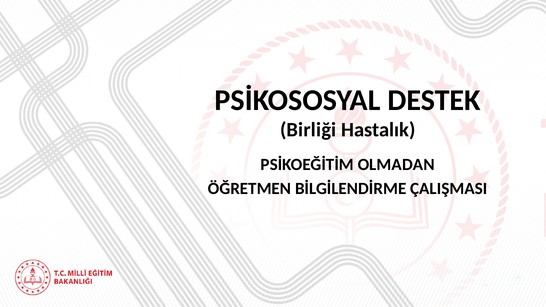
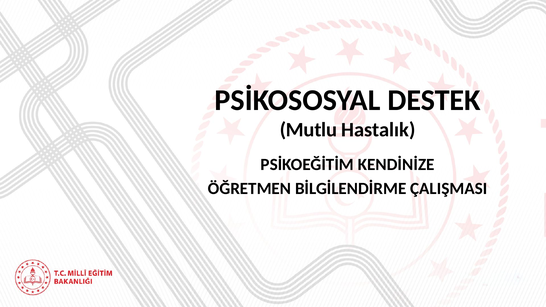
Birliği: Birliği -> Mutlu (308, 130)
OLMADAN: OLMADAN -> KENDİNİZE (396, 165)
